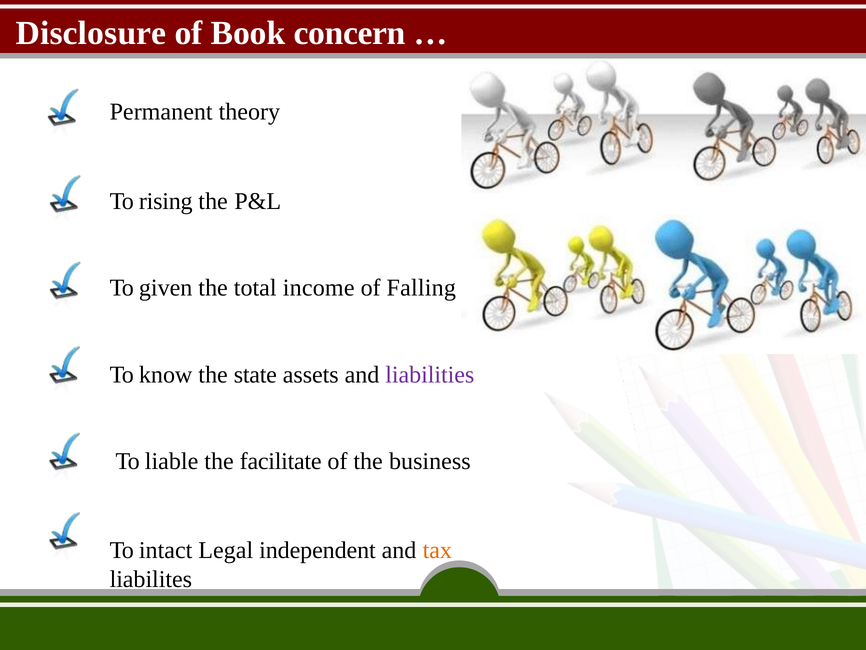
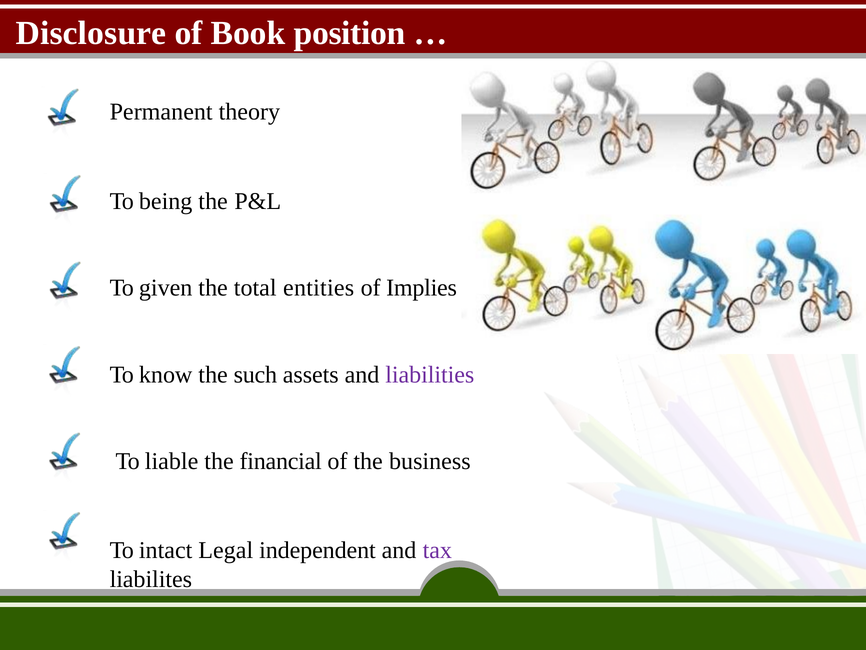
concern: concern -> position (350, 33)
rising: rising -> being (166, 201)
income: income -> entities (319, 288)
Falling: Falling -> Implies (422, 288)
state: state -> such (255, 374)
facilitate: facilitate -> financial (281, 461)
tax colour: orange -> purple (437, 550)
